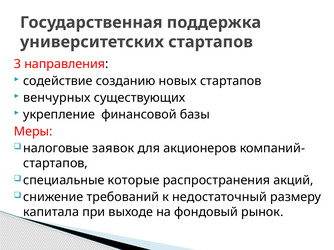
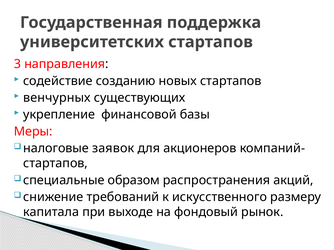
которые: которые -> образом (134, 181)
недостаточный: недостаточный -> искусственного (220, 197)
